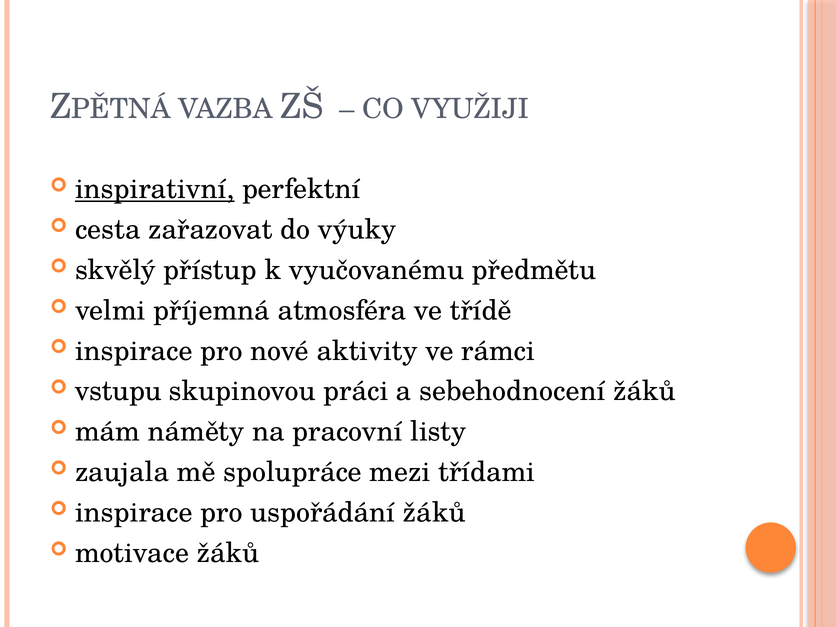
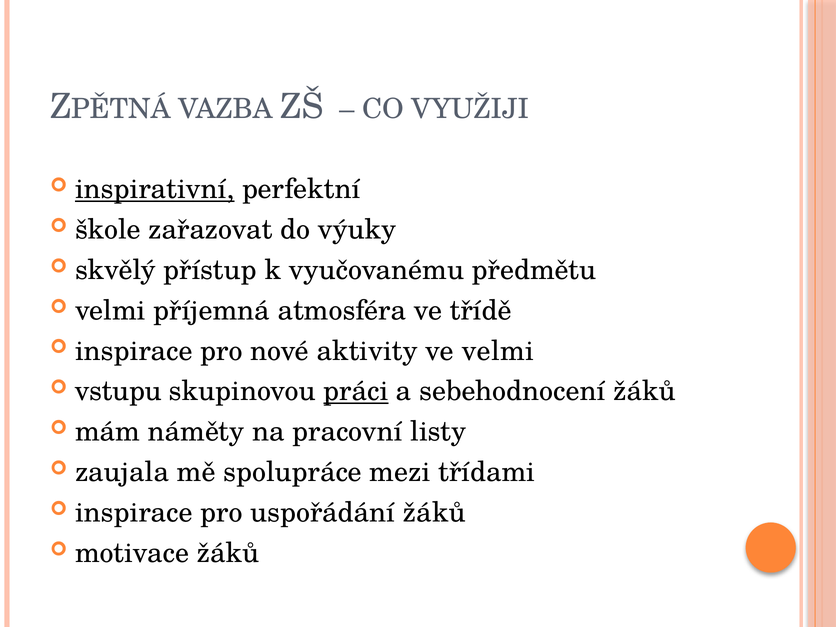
cesta: cesta -> škole (108, 230)
ve rámci: rámci -> velmi (498, 351)
práci underline: none -> present (356, 391)
